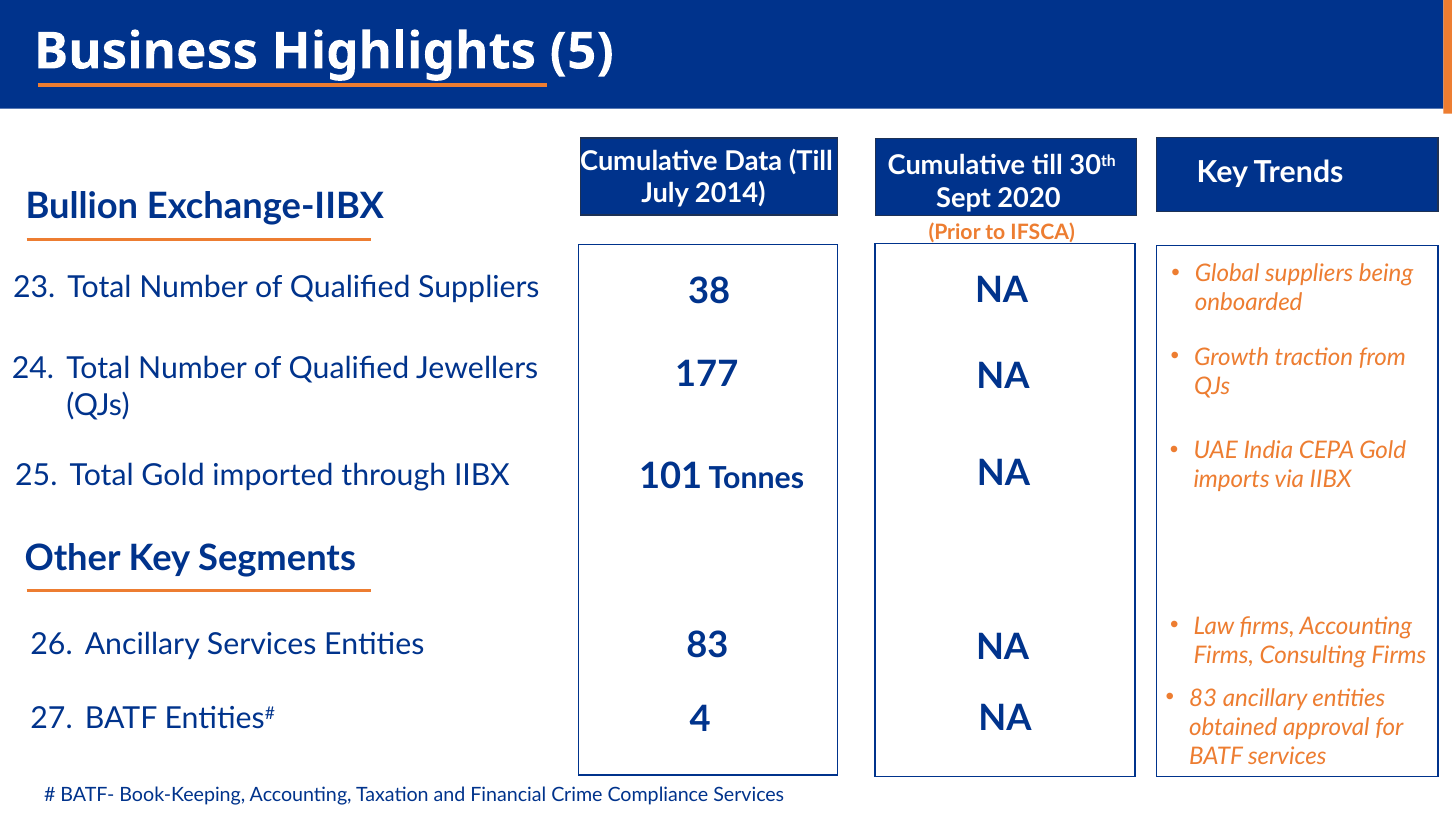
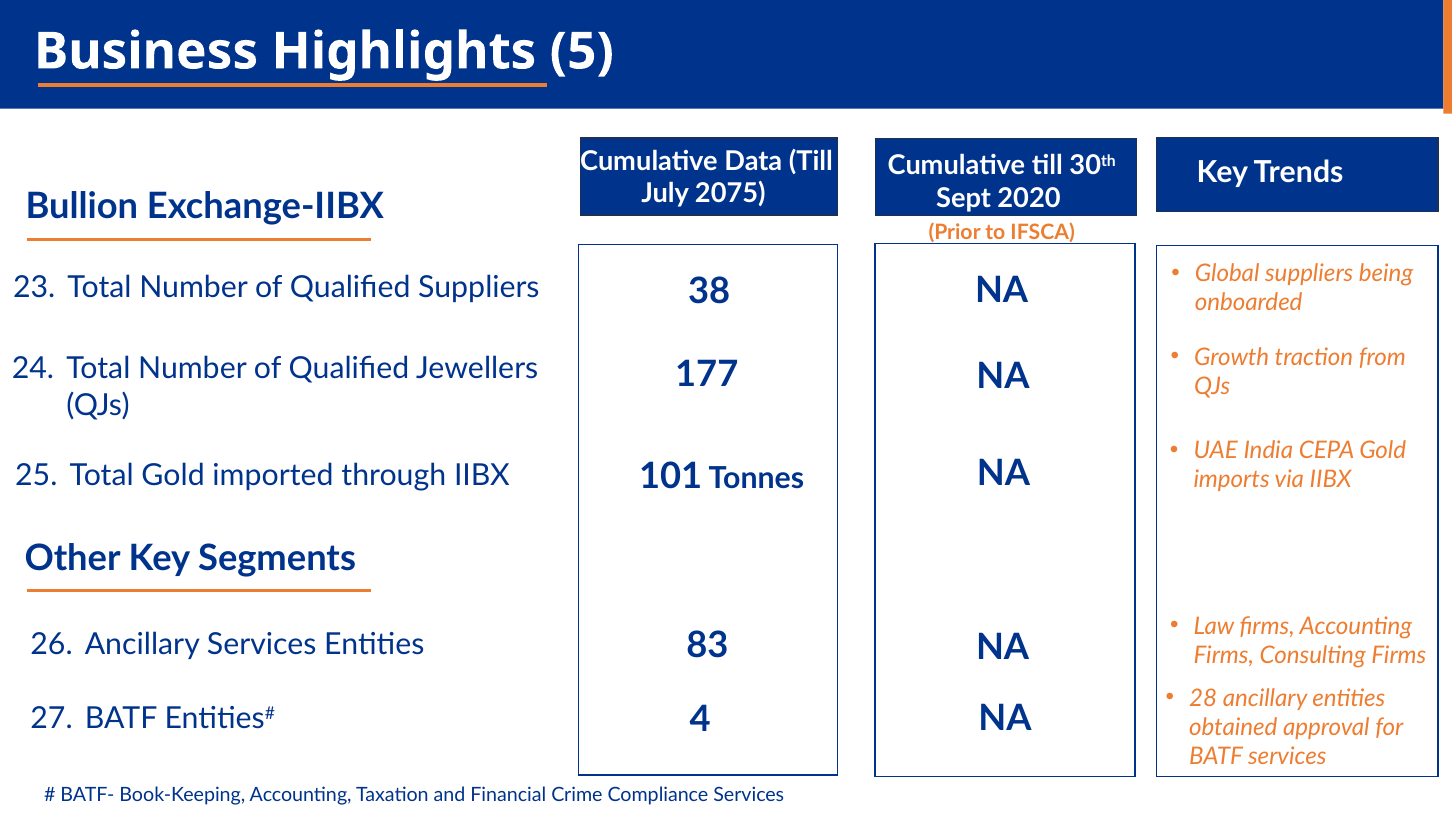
2014: 2014 -> 2075 (730, 194)
83: 83 -> 28 (1203, 698)
